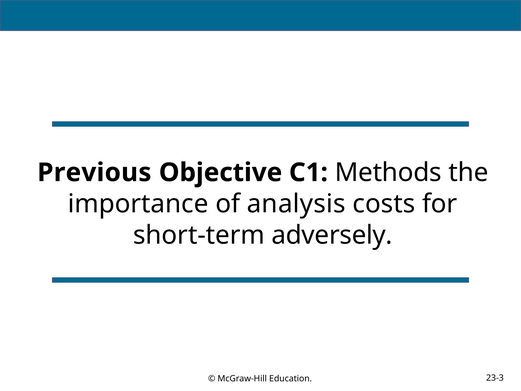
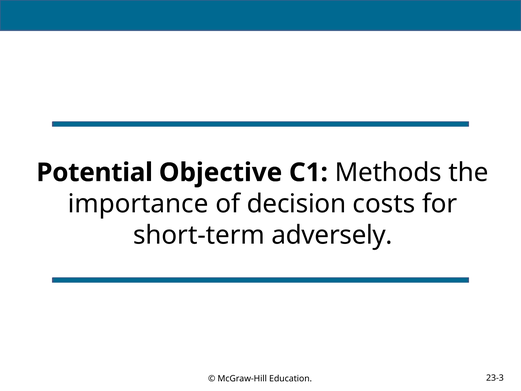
Previous: Previous -> Potential (95, 172)
analysis: analysis -> decision (296, 204)
